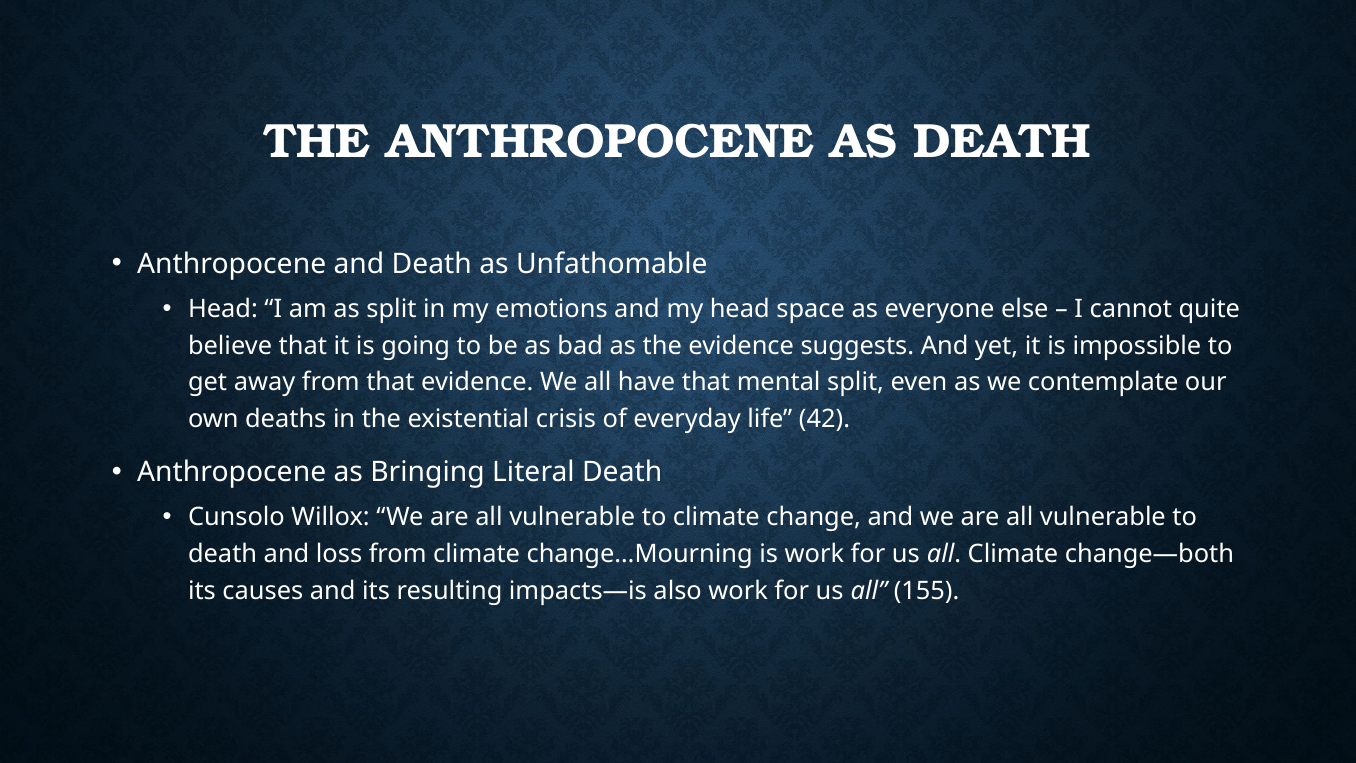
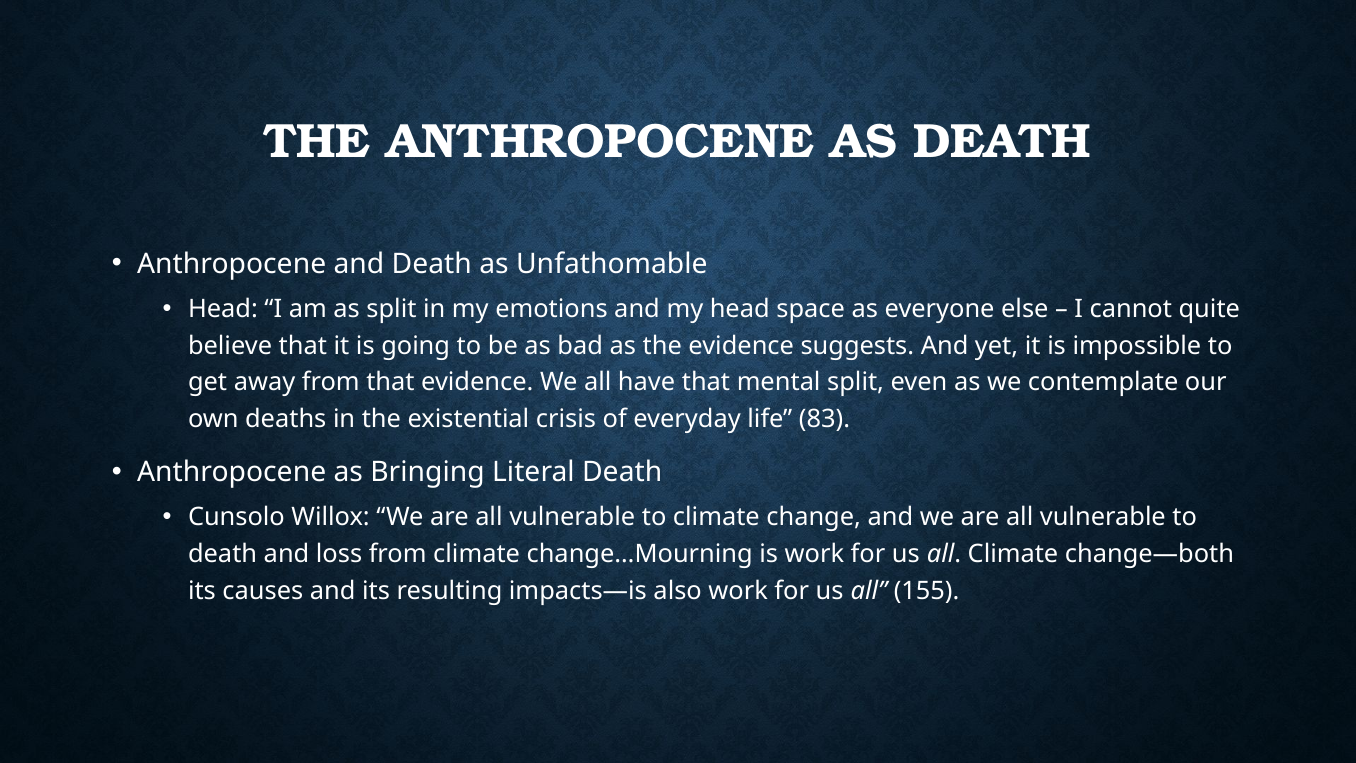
42: 42 -> 83 (825, 419)
